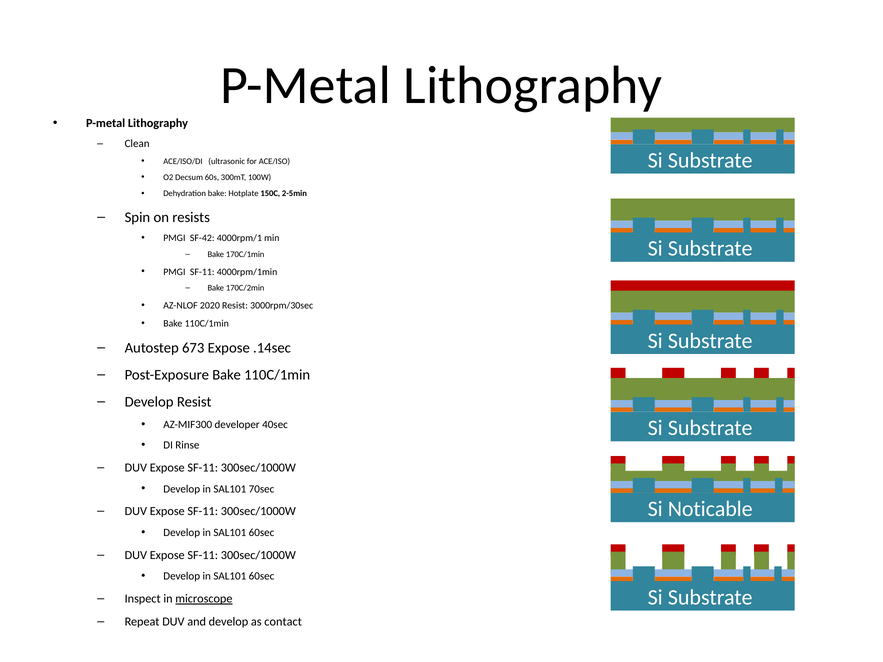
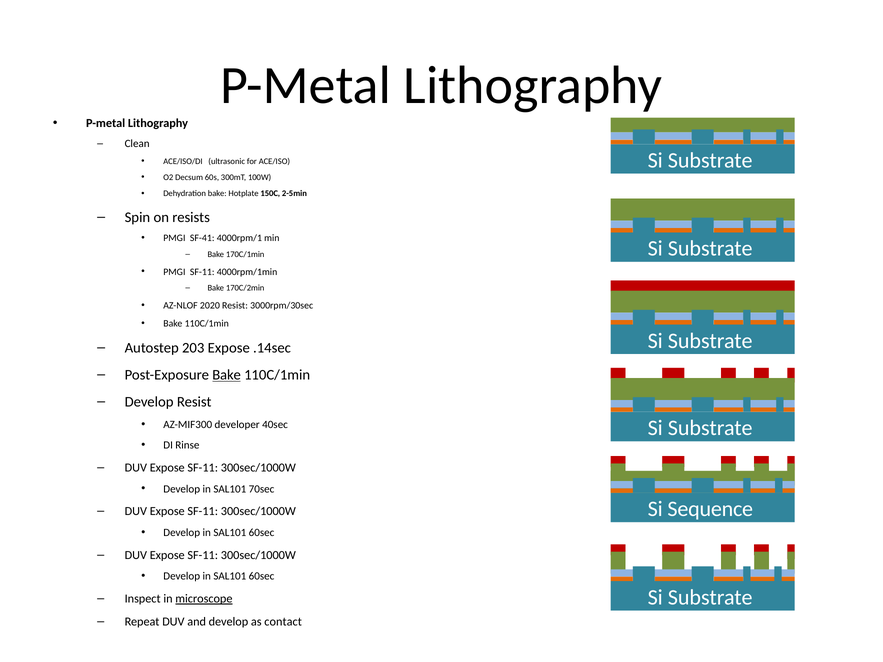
SF-42: SF-42 -> SF-41 (202, 238)
673: 673 -> 203 (193, 348)
Bake underline: none -> present (227, 375)
Noticable: Noticable -> Sequence (710, 509)
